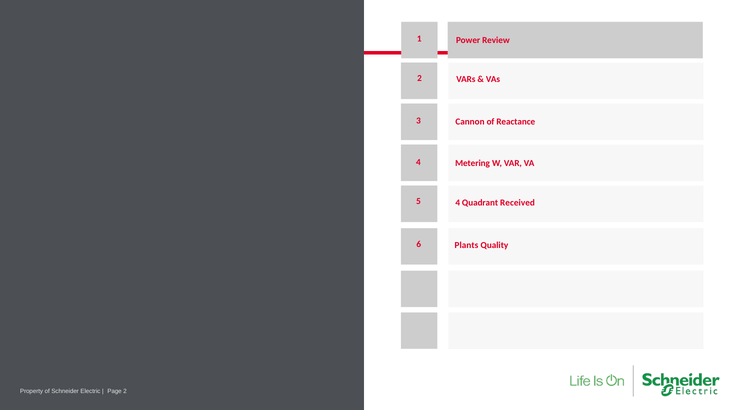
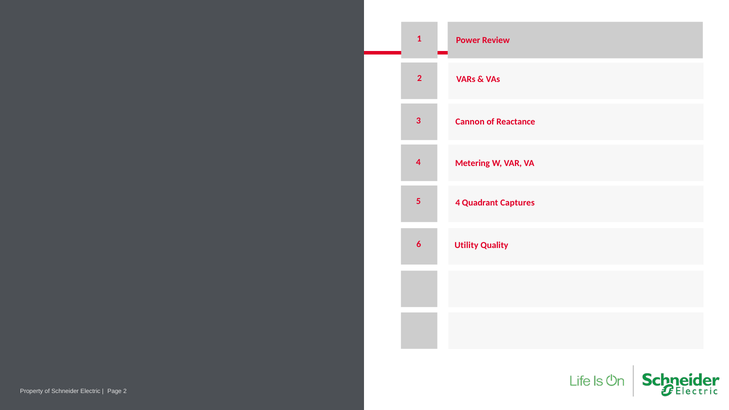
Received: Received -> Captures (517, 203)
Plants: Plants -> Utility (466, 245)
